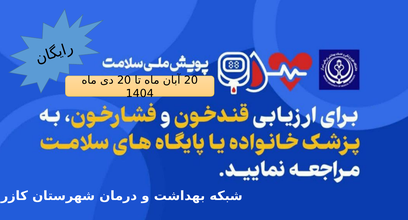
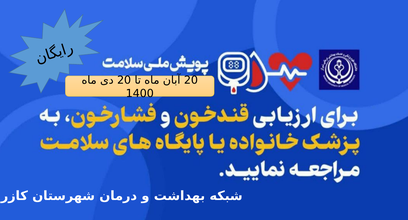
1404: 1404 -> 1400 (140, 93)
